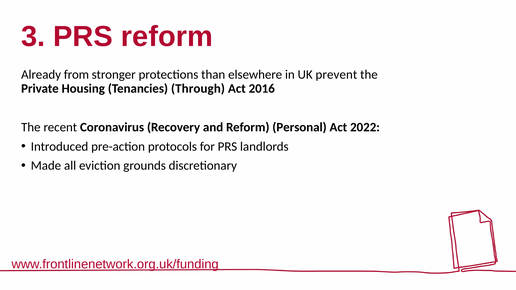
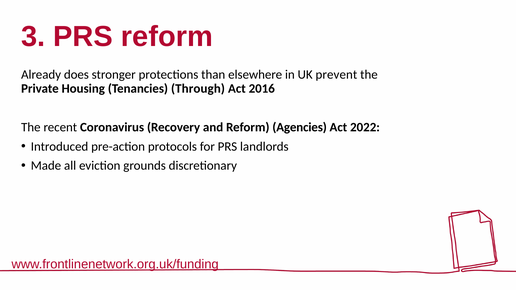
from: from -> does (76, 75)
Personal: Personal -> Agencies (300, 127)
